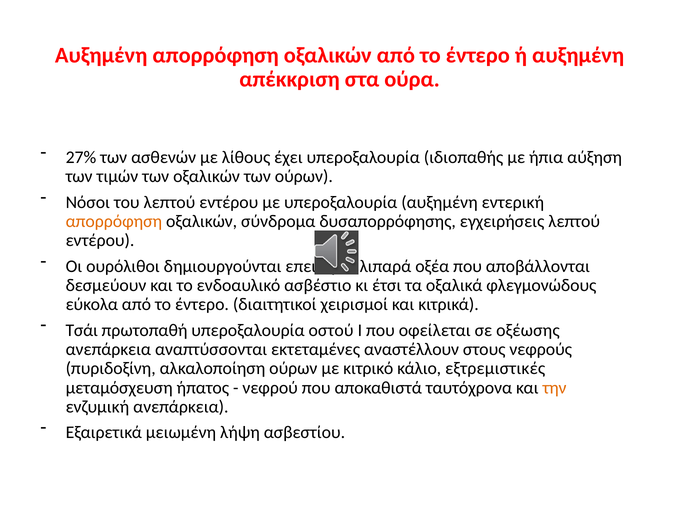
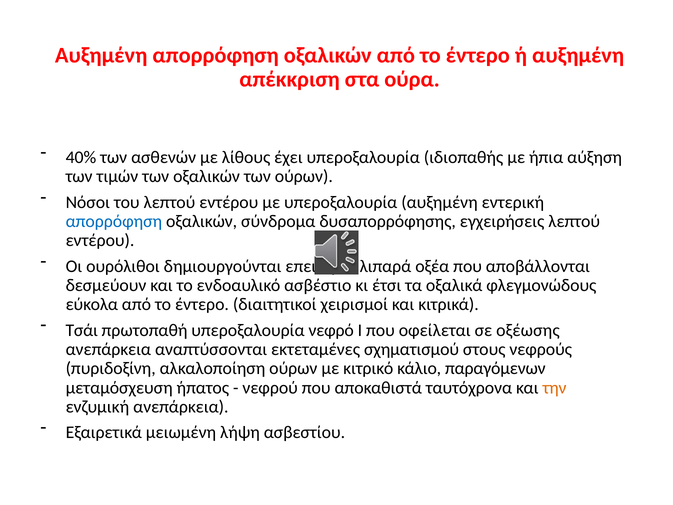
27%: 27% -> 40% (81, 157)
απορρόφηση colour: orange -> blue (114, 221)
οστού: οστού -> νεφρό (331, 330)
αναστέλλουν: αναστέλλουν -> σχηματισμού (412, 349)
εξτρεμιστικές: εξτρεμιστικές -> παραγόμενων (495, 368)
